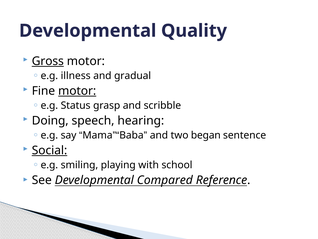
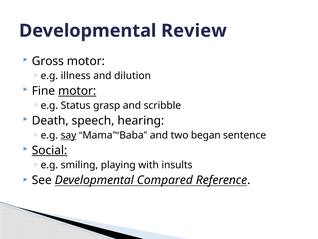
Quality: Quality -> Review (194, 31)
Gross underline: present -> none (48, 61)
gradual: gradual -> dilution (133, 76)
Doing: Doing -> Death (50, 120)
say underline: none -> present (69, 135)
school: school -> insults (177, 165)
